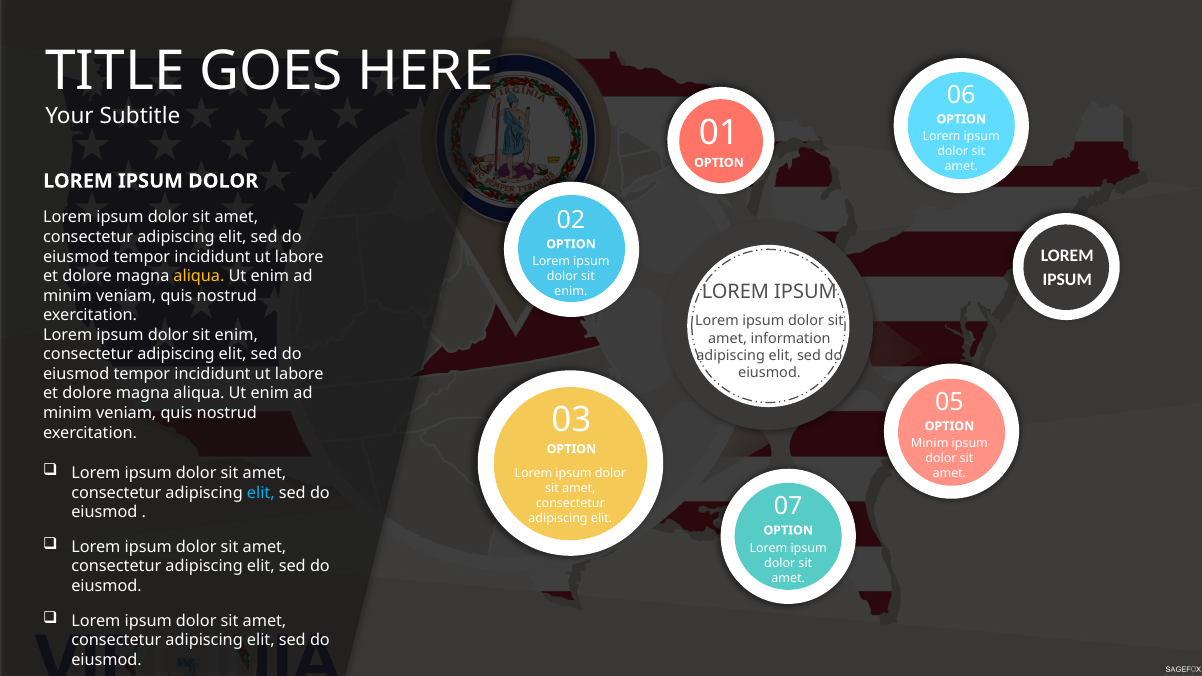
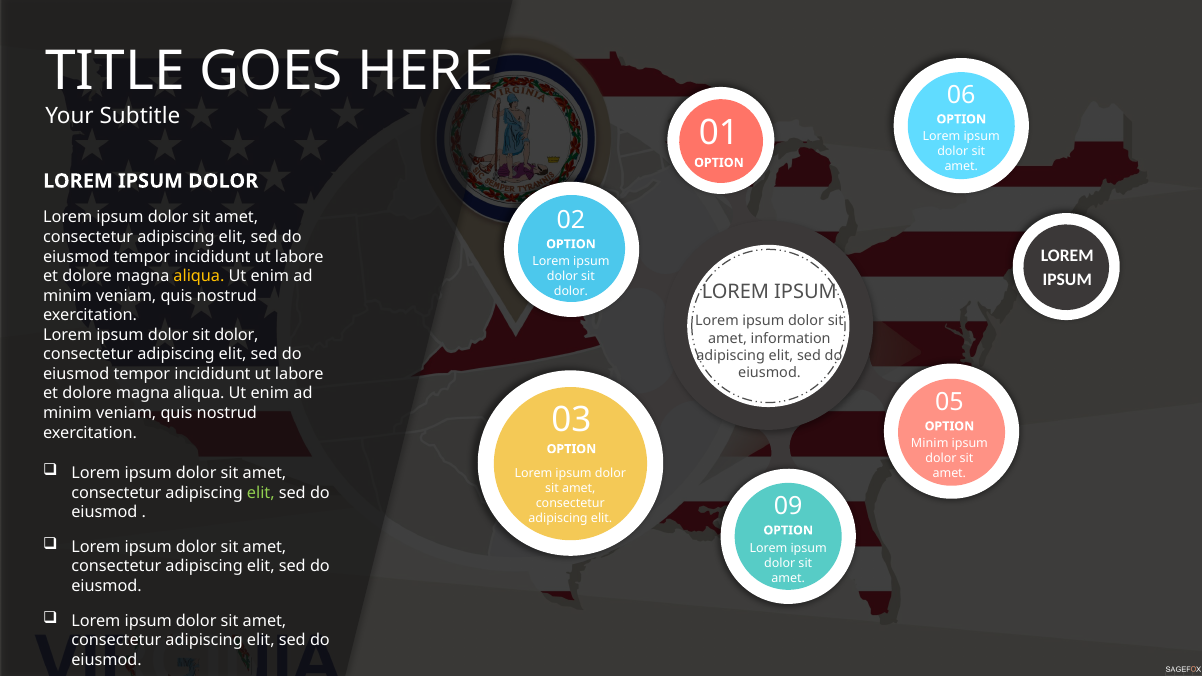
enim: enim -> dolor (571, 292)
enim: enim -> dolor (236, 335)
elit colour: light blue -> light green (261, 493)
07: 07 -> 09 (788, 506)
